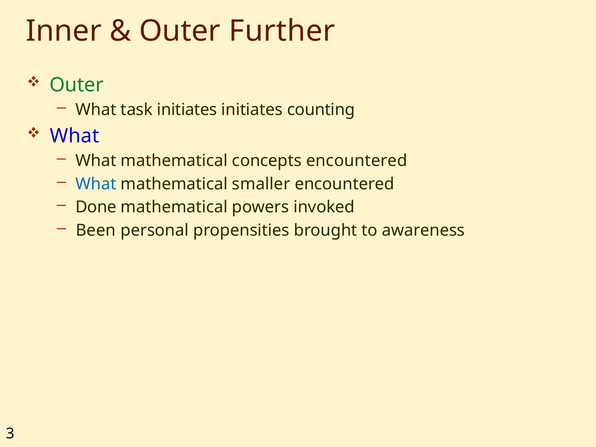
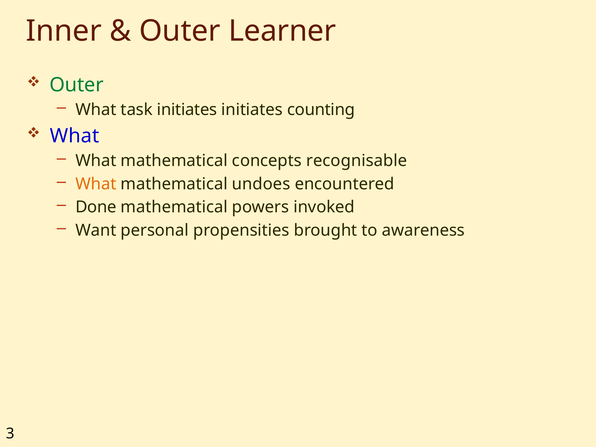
Further: Further -> Learner (282, 31)
concepts encountered: encountered -> recognisable (357, 161)
What colour: blue -> orange (96, 184)
smaller: smaller -> undoes (261, 184)
Been: Been -> Want (96, 230)
